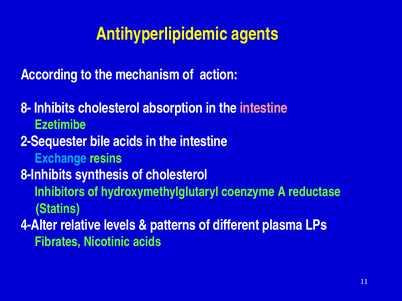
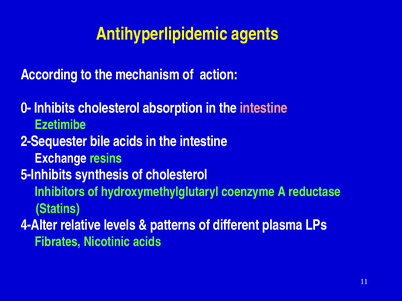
8-: 8- -> 0- (26, 108)
Exchange colour: light blue -> white (61, 159)
8-Inhibits: 8-Inhibits -> 5-Inhibits (46, 175)
